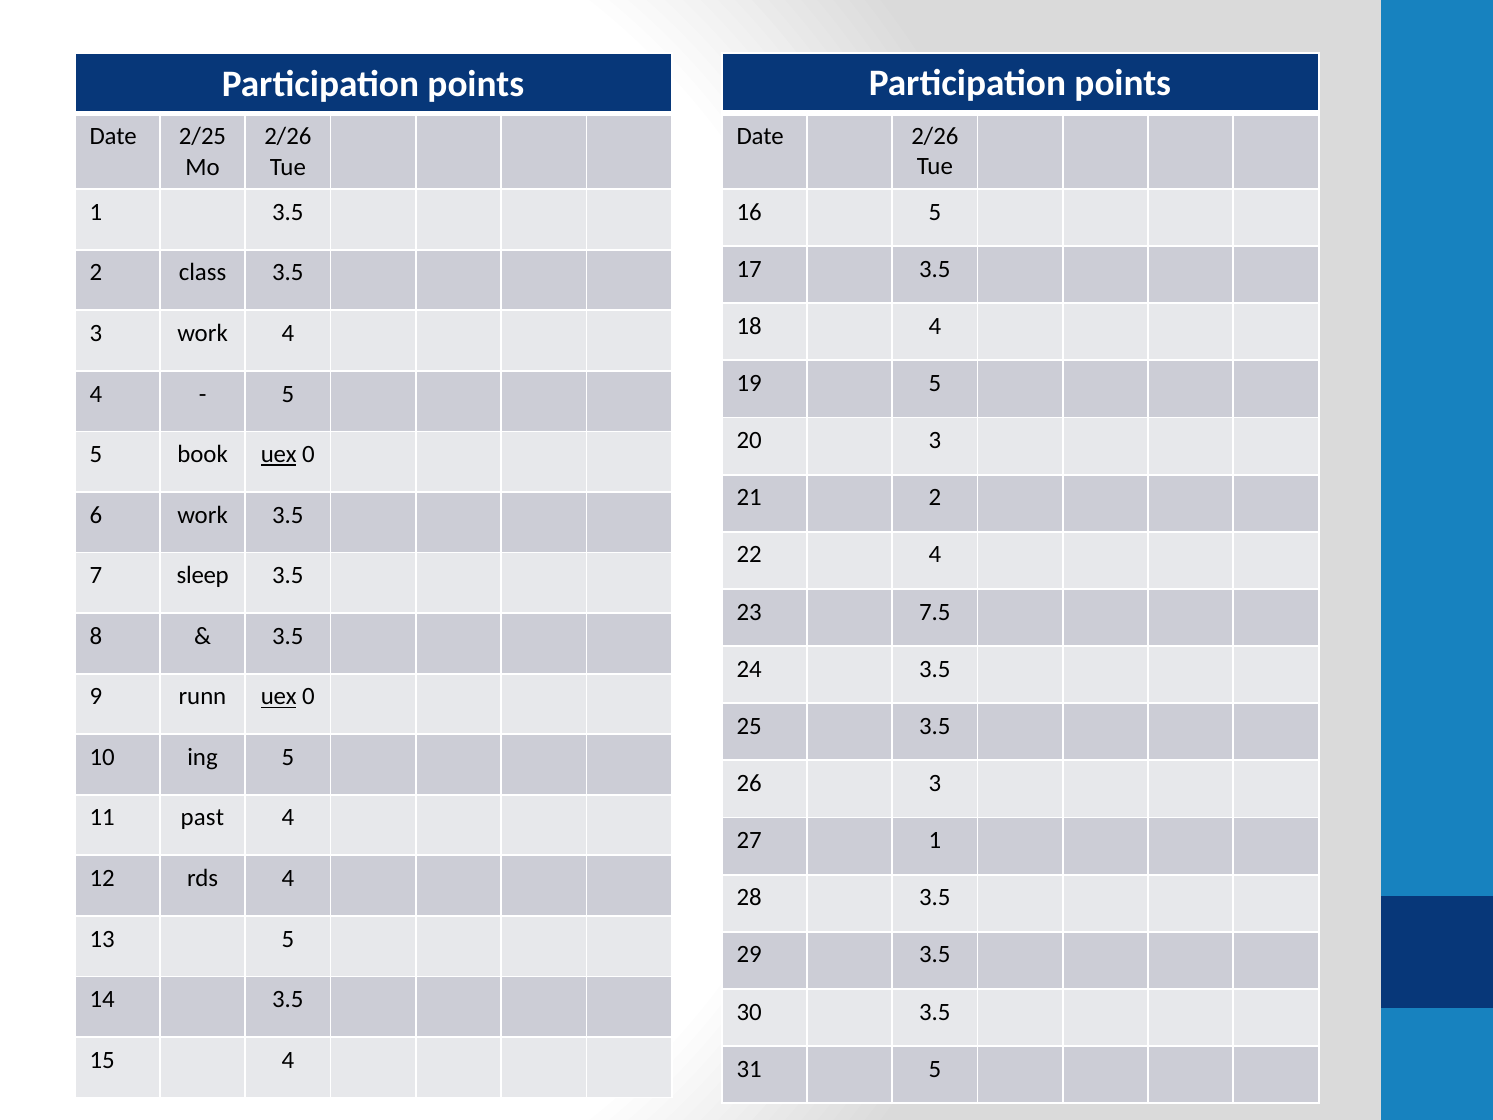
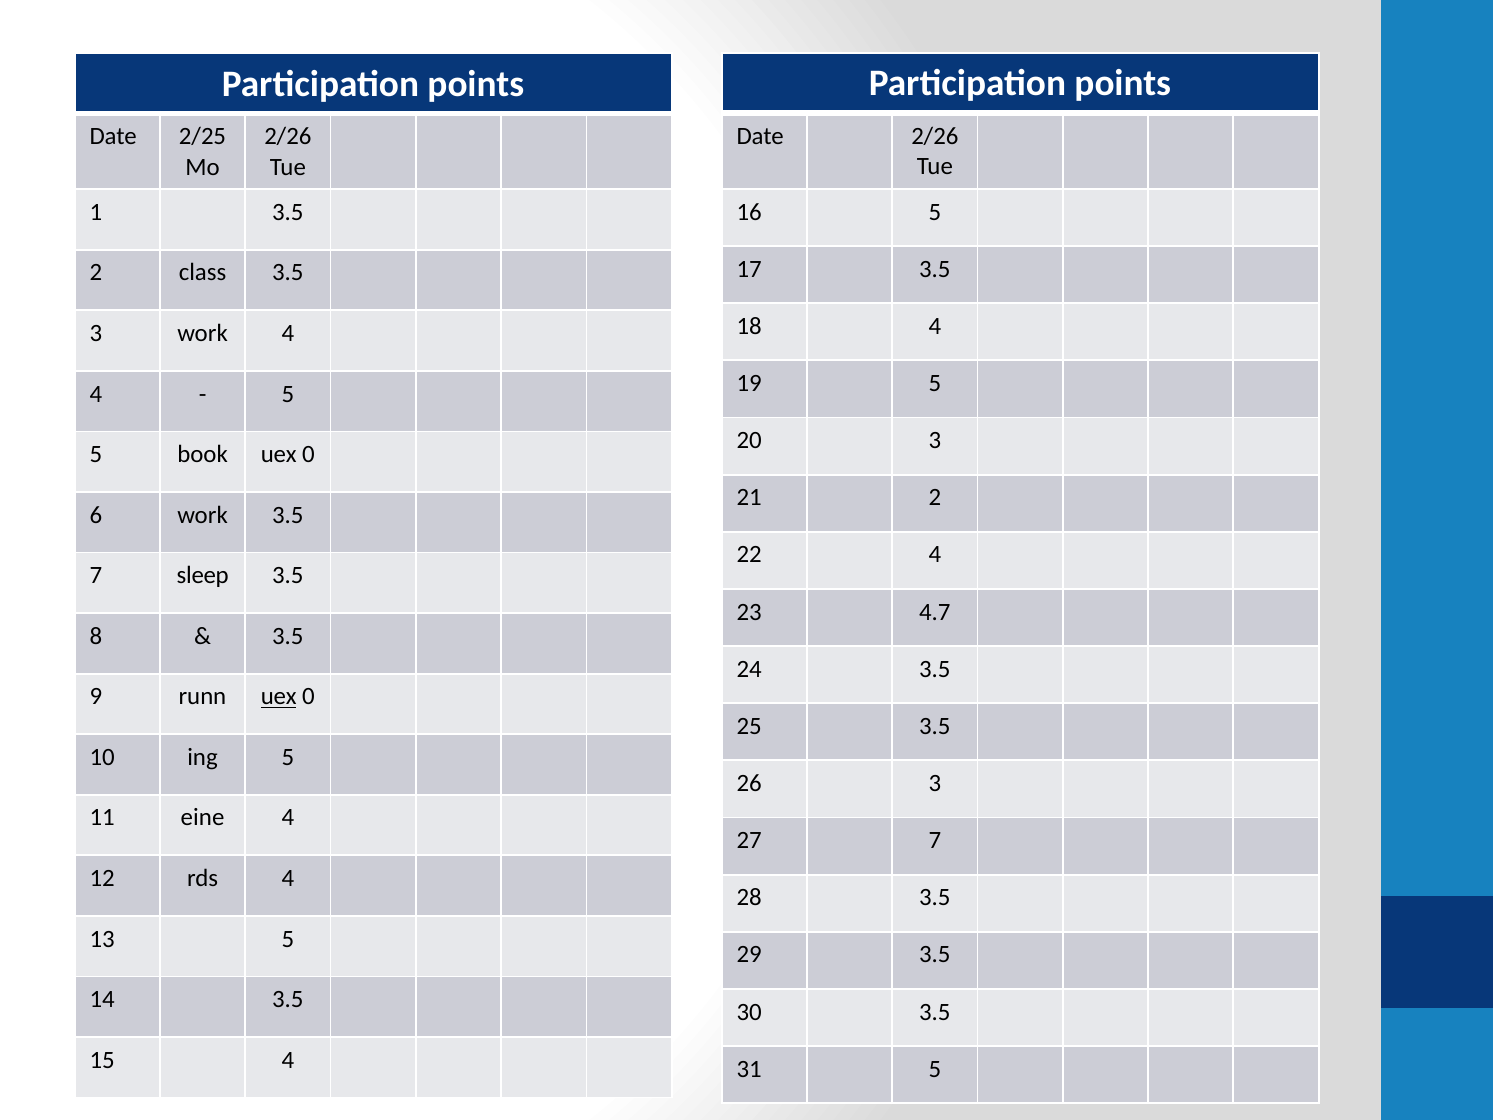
uex underline: present -> none (279, 454)
7.5: 7.5 -> 4.7 (935, 612)
past: past -> eine (202, 818)
27 1: 1 -> 7 (935, 840)
